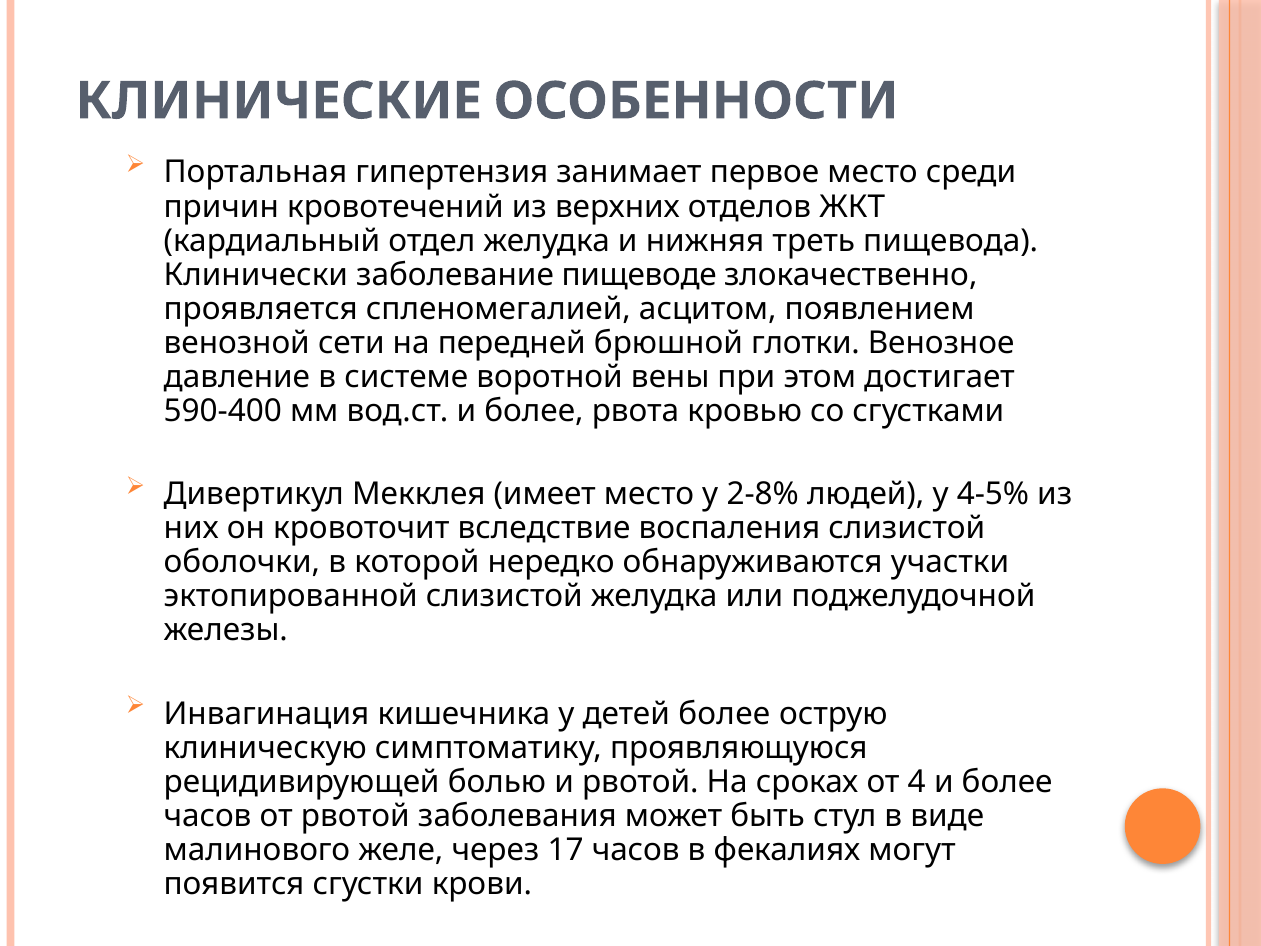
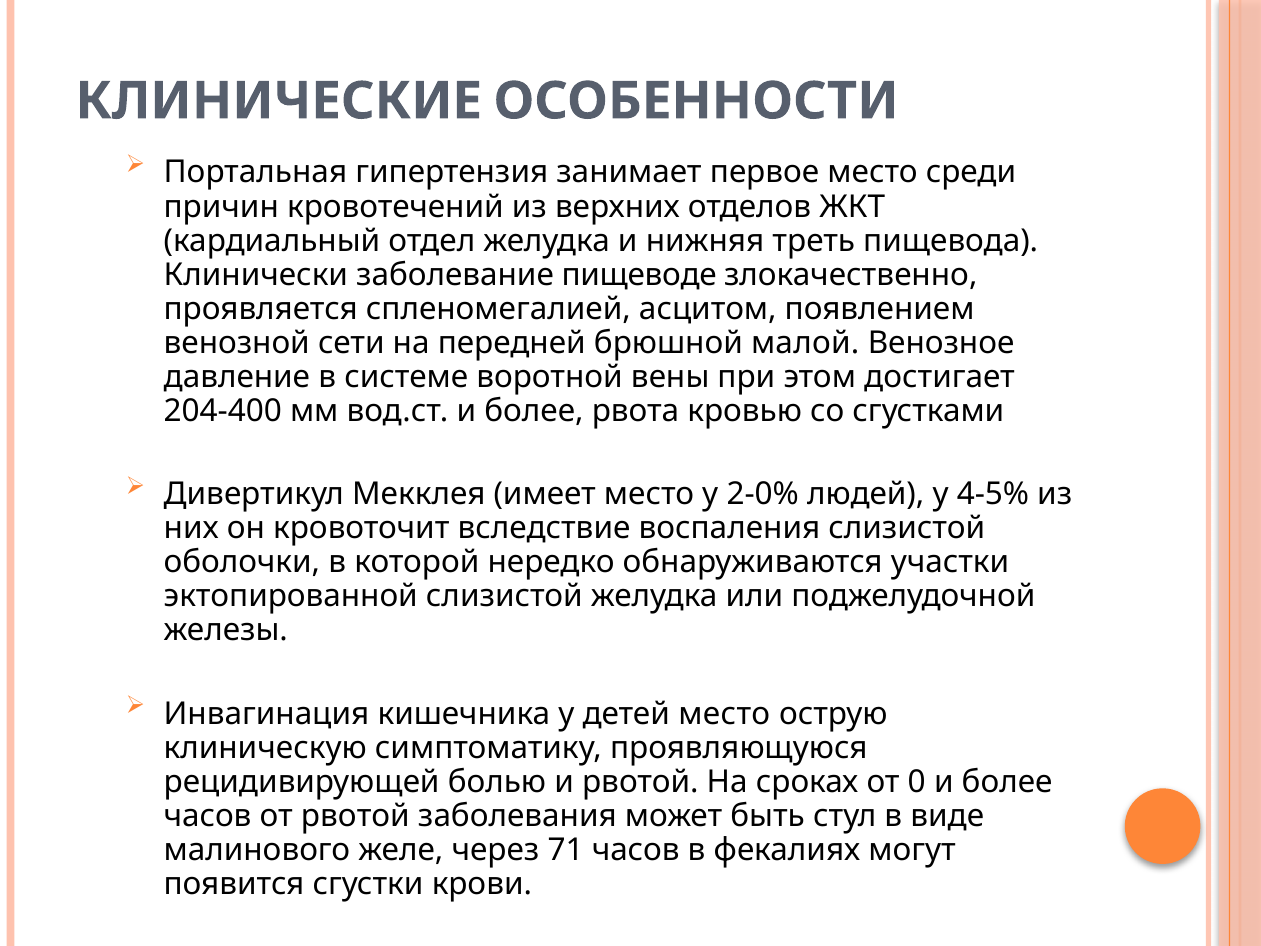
глотки: глотки -> малой (805, 343)
590-400: 590-400 -> 204-400 (223, 411)
2-8%: 2-8% -> 2-0% (763, 494)
детей более: более -> место (724, 714)
4: 4 -> 0 (917, 782)
17: 17 -> 71 (566, 850)
